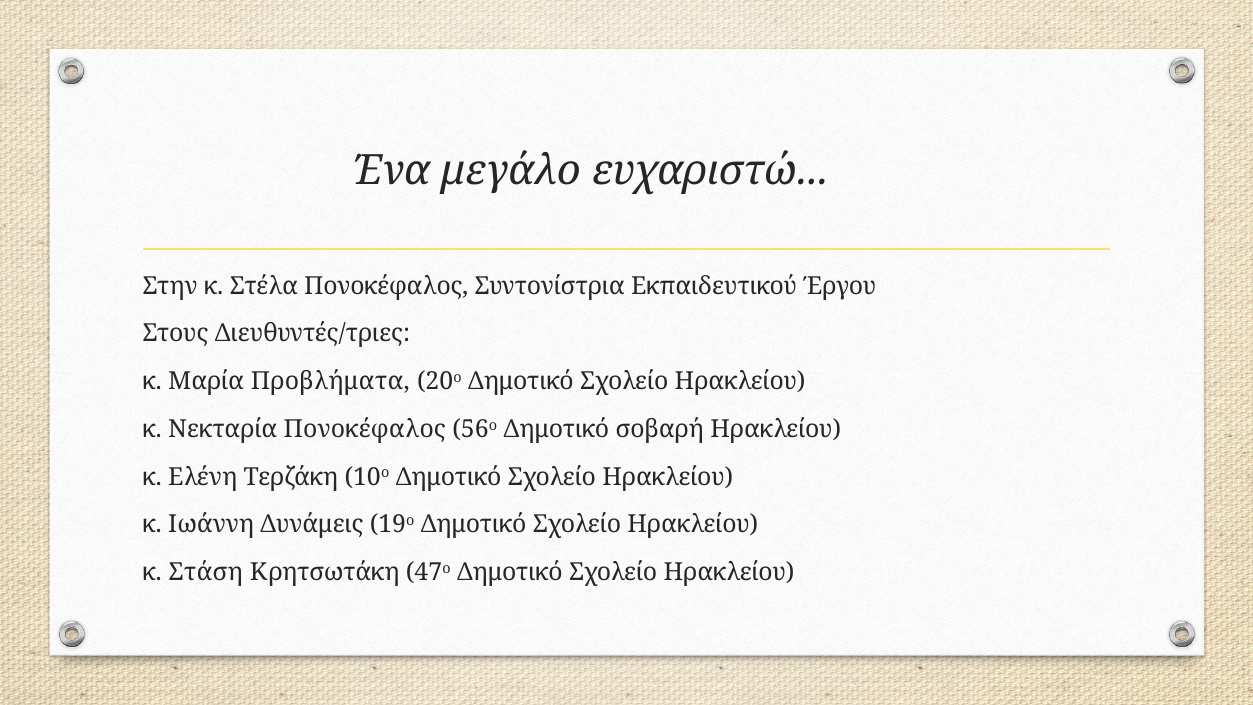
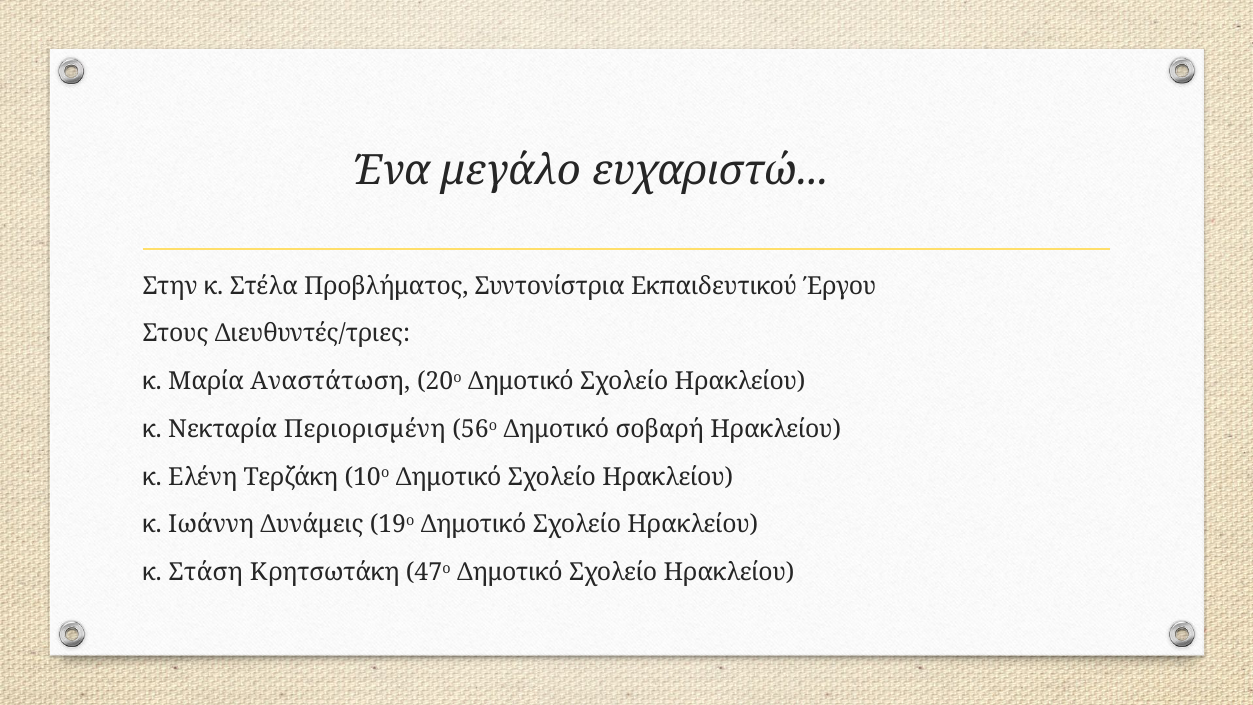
Στέλα Πονοκέφαλος: Πονοκέφαλος -> Προβλήματος (386, 286)
Προβλήματα: Προβλήματα -> Αναστάτωση (330, 381)
Νεκταρία Πονοκέφαλος: Πονοκέφαλος -> Περιορισµένη (365, 429)
